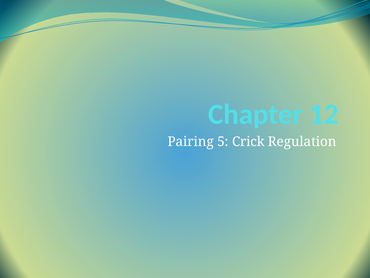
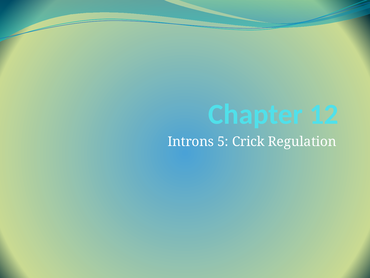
Pairing: Pairing -> Introns (191, 141)
